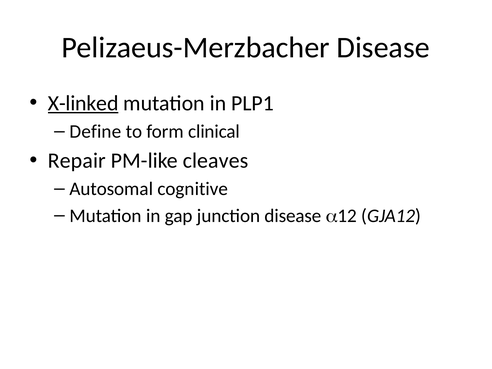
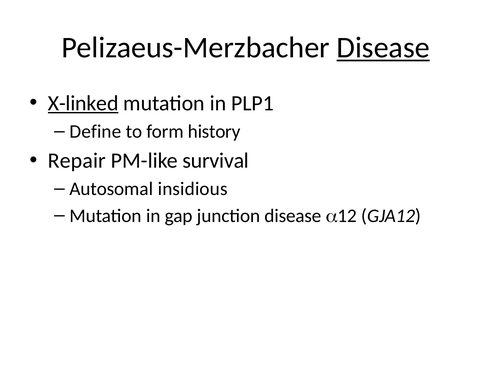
Disease underline: none -> present (383, 48)
clinical: clinical -> history (214, 131)
cleaves: cleaves -> survival (216, 161)
cognitive: cognitive -> insidious (193, 189)
